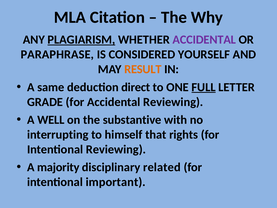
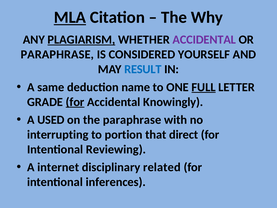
MLA underline: none -> present (70, 17)
RESULT colour: orange -> blue (143, 69)
direct: direct -> name (136, 87)
for underline: none -> present (75, 102)
Accidental Reviewing: Reviewing -> Knowingly (173, 102)
WELL: WELL -> USED (51, 120)
the substantive: substantive -> paraphrase (132, 120)
himself: himself -> portion (124, 134)
rights: rights -> direct (184, 134)
majority: majority -> internet (58, 167)
important: important -> inferences (116, 182)
